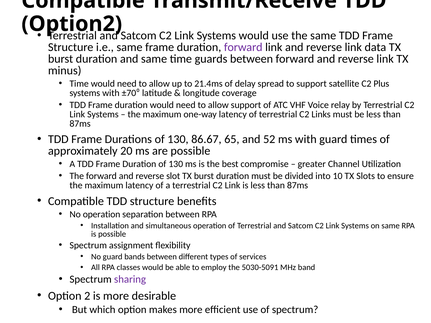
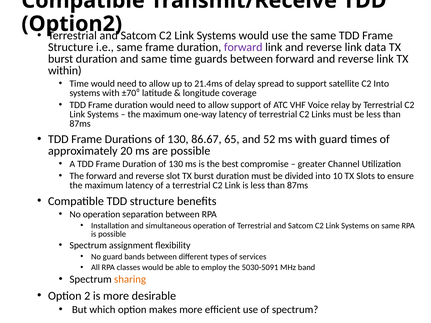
minus: minus -> within (65, 70)
C2 Plus: Plus -> Into (381, 84)
sharing colour: purple -> orange (130, 280)
